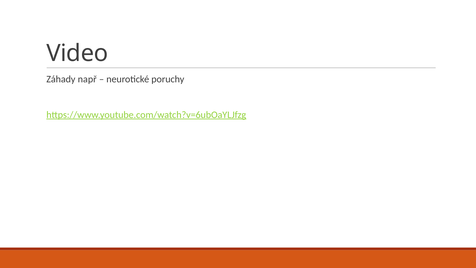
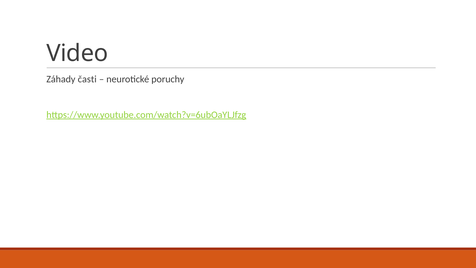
např: např -> časti (87, 79)
